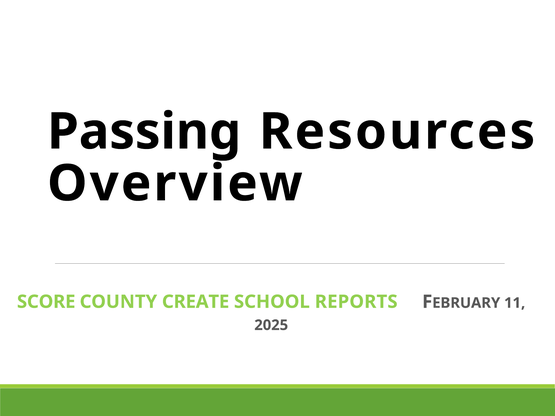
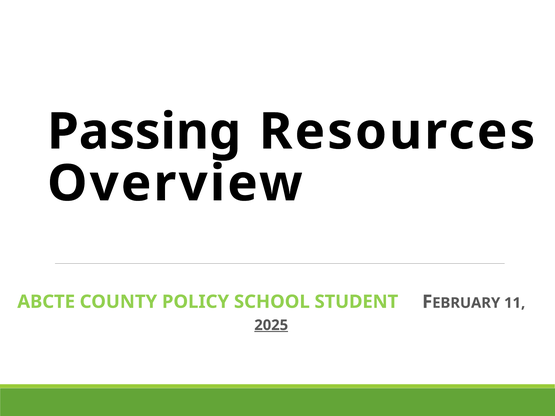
SCORE: SCORE -> ABCTE (46, 302)
CREATE: CREATE -> POLICY (196, 302)
REPORTS: REPORTS -> STUDENT (356, 302)
2025 underline: none -> present (271, 325)
